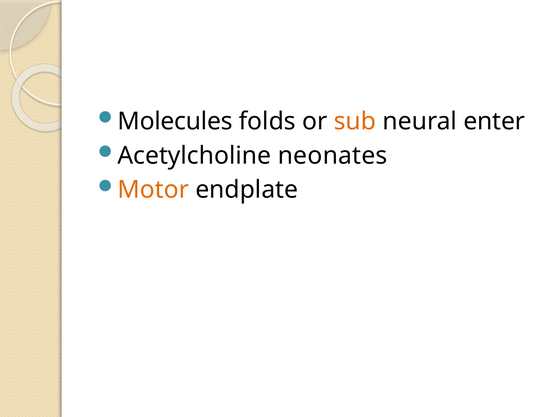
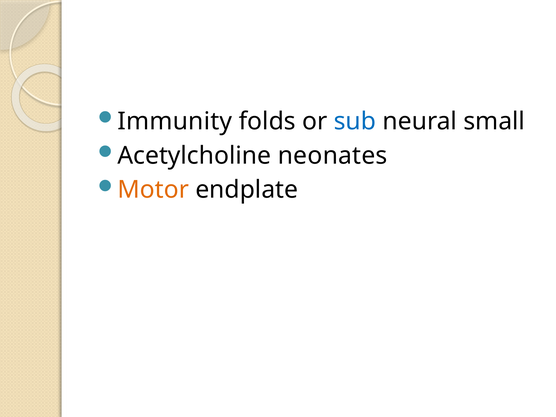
Molecules: Molecules -> Immunity (175, 121)
sub colour: orange -> blue (355, 121)
enter: enter -> small (494, 121)
